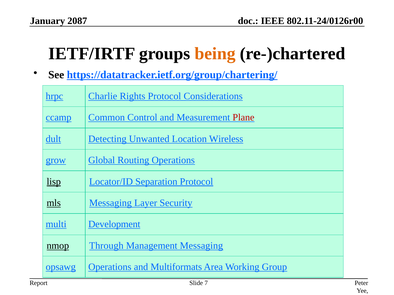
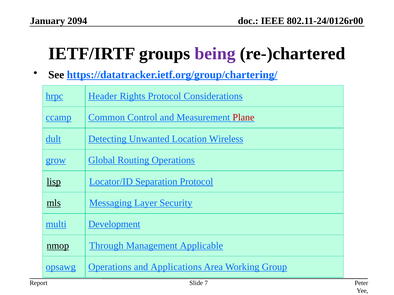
2087: 2087 -> 2094 (77, 21)
being colour: orange -> purple (215, 54)
Charlie: Charlie -> Header (103, 96)
Management Messaging: Messaging -> Applicable (201, 246)
Multiformats: Multiformats -> Applications (176, 267)
